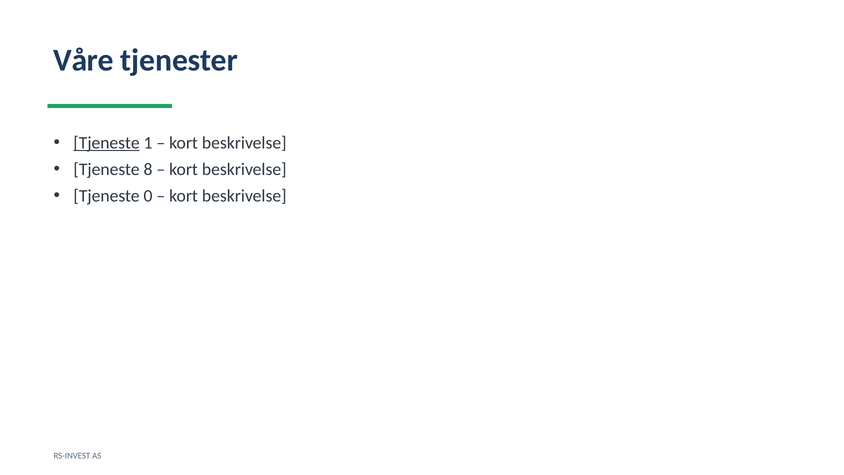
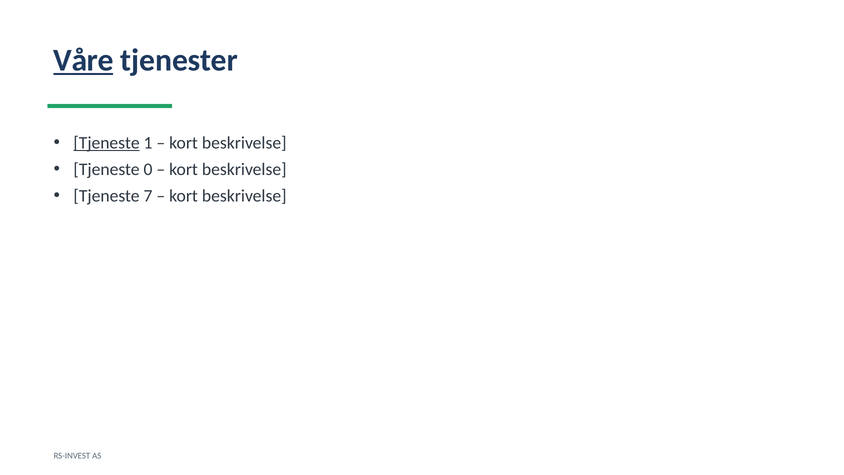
Våre underline: none -> present (84, 60)
8: 8 -> 0 (148, 169)
0: 0 -> 7 (148, 196)
